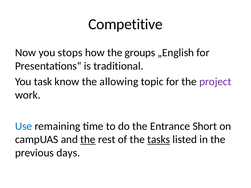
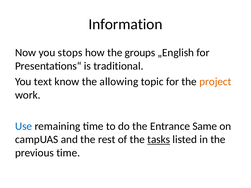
Competitive: Competitive -> Information (125, 24)
task: task -> text (43, 82)
project colour: purple -> orange (215, 82)
Short: Short -> Same (205, 126)
the underline: present -> none (88, 140)
previous days: days -> time (68, 153)
